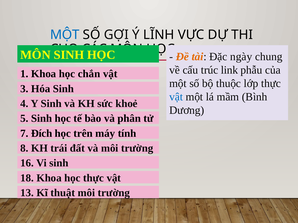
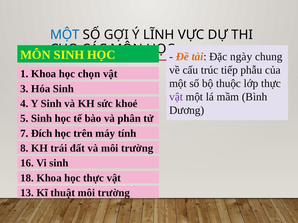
link: link -> tiếp (229, 70)
chắn: chắn -> chọn (89, 74)
vật colour: blue -> purple (176, 97)
